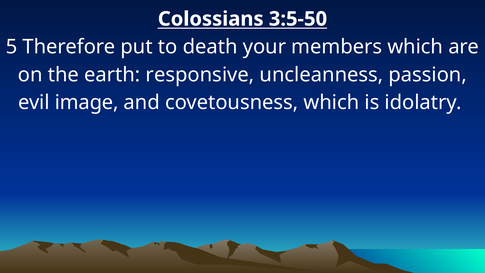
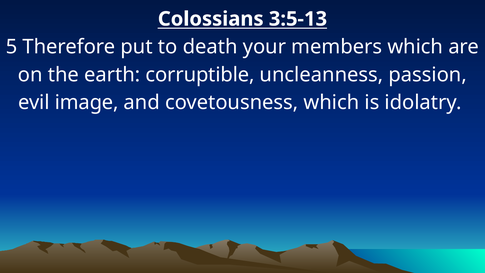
3:5-50: 3:5-50 -> 3:5-13 (298, 19)
responsive: responsive -> corruptible (200, 75)
